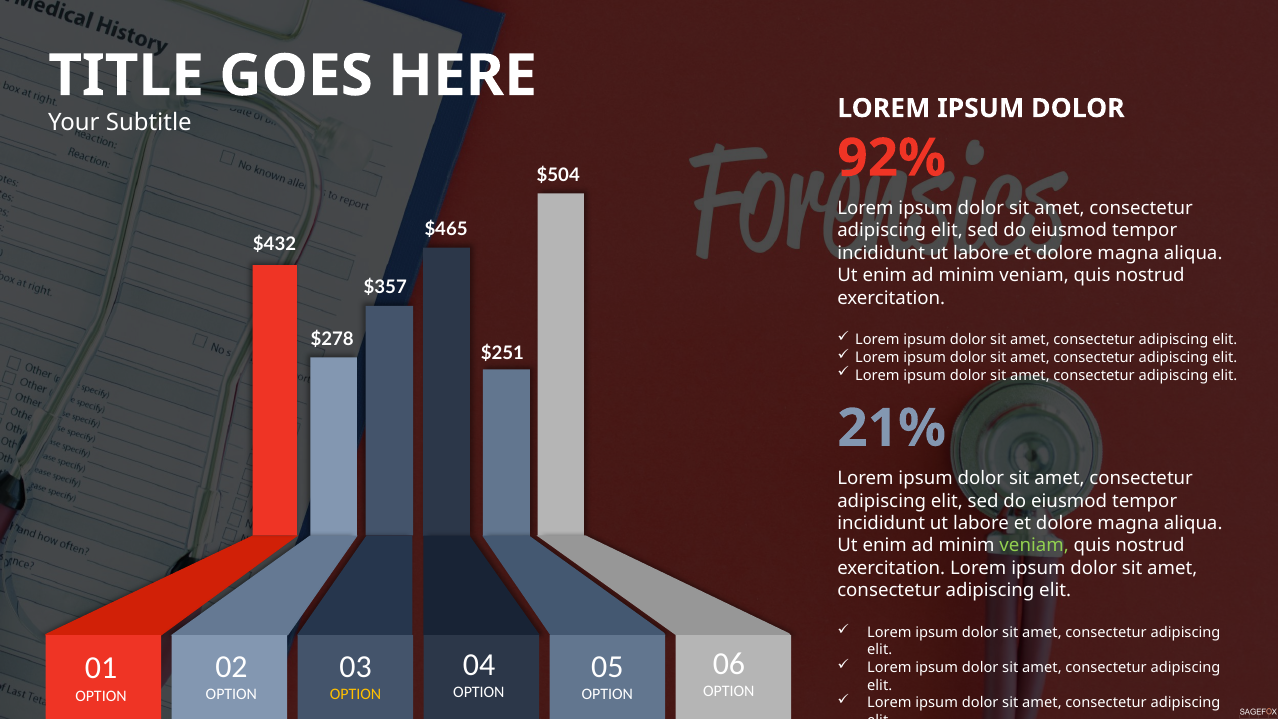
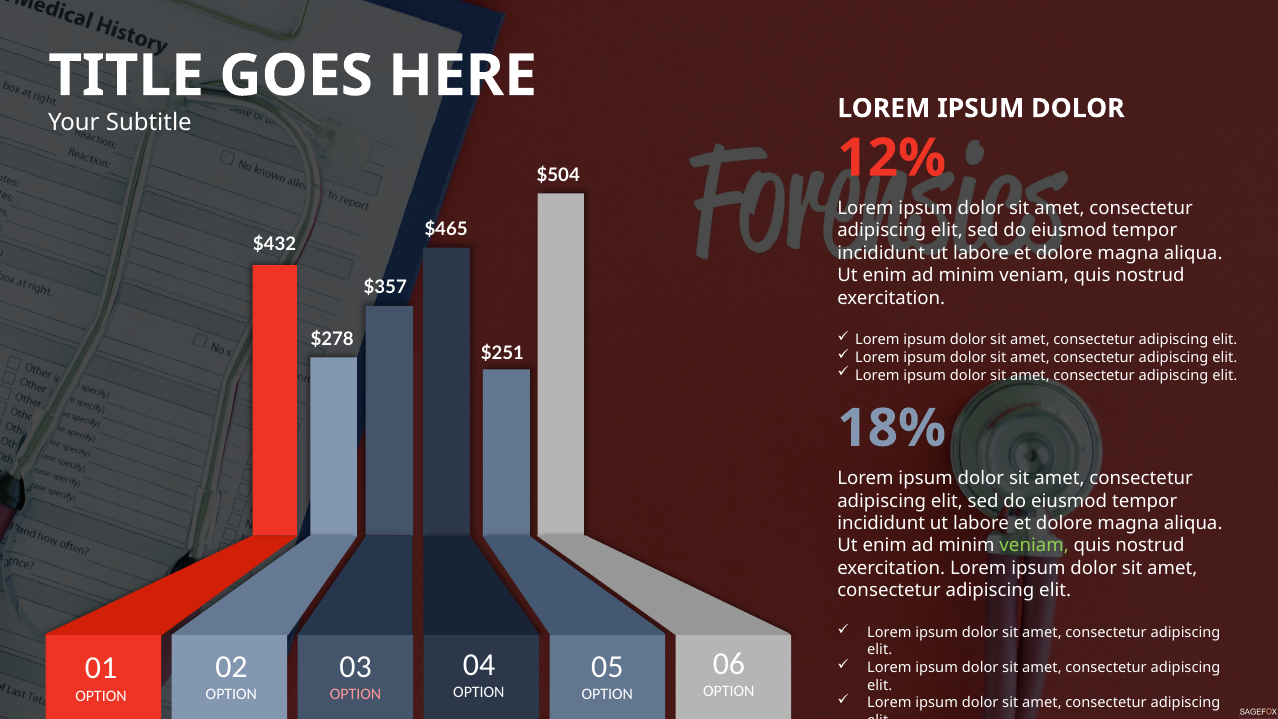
92%: 92% -> 12% (892, 158)
21%: 21% -> 18% (892, 428)
OPTION colour: yellow -> pink (355, 694)
